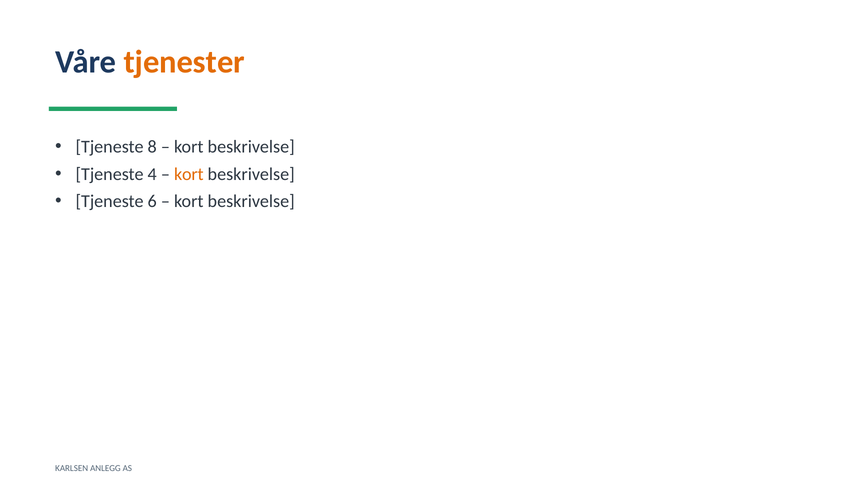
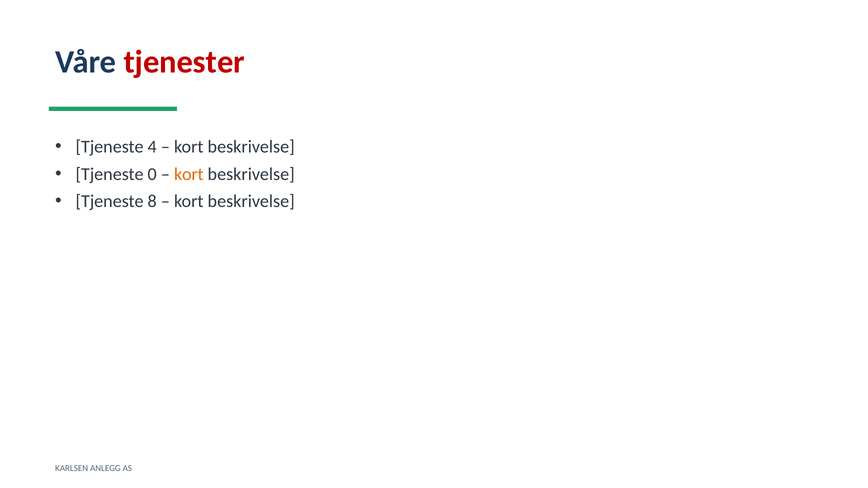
tjenester colour: orange -> red (184, 62)
8: 8 -> 4 (152, 147)
4: 4 -> 0 (152, 174)
6: 6 -> 8 (152, 201)
